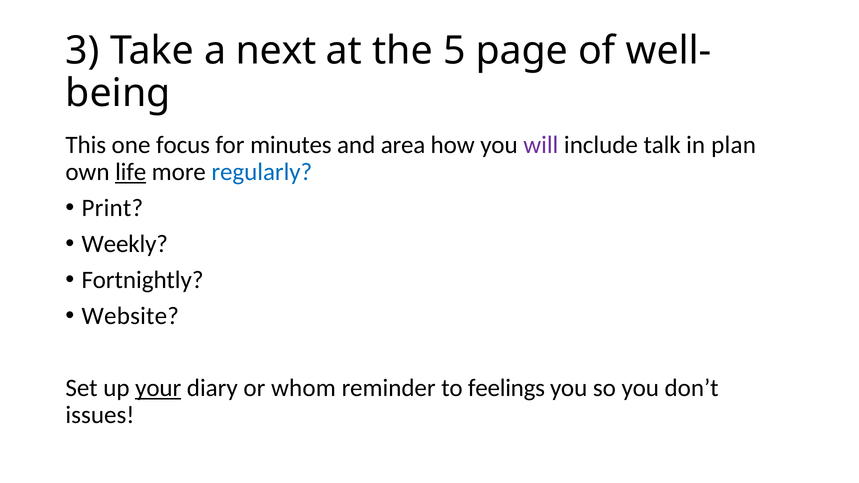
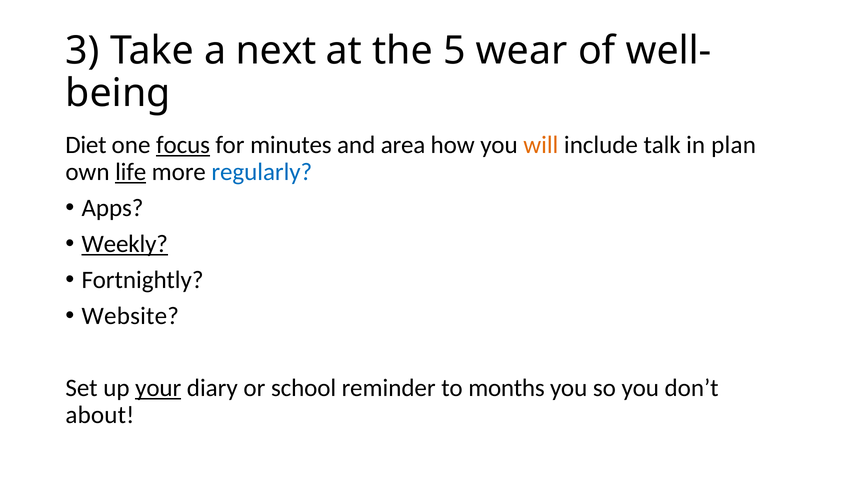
page: page -> wear (522, 51)
This: This -> Diet (86, 145)
focus underline: none -> present (183, 145)
will colour: purple -> orange (541, 145)
Print: Print -> Apps (113, 208)
Weekly underline: none -> present (125, 244)
whom: whom -> school (304, 388)
feelings: feelings -> months (506, 388)
issues: issues -> about (100, 415)
